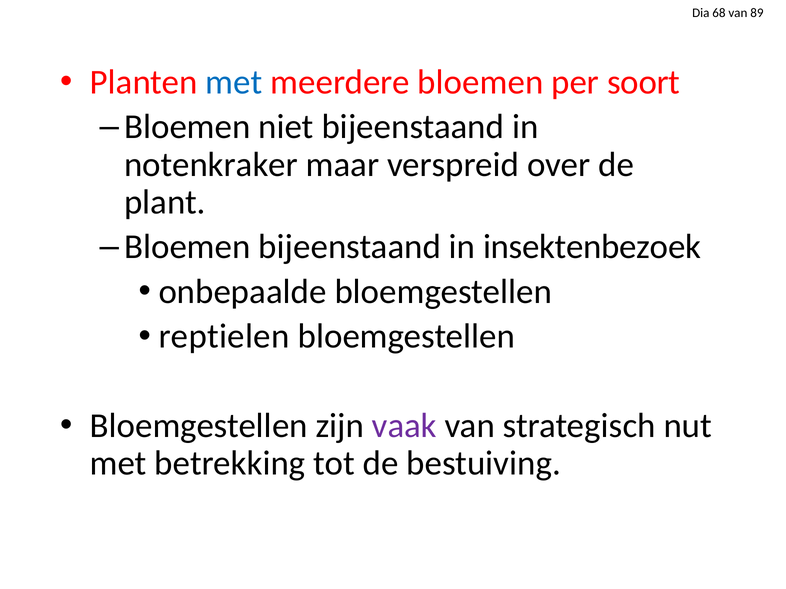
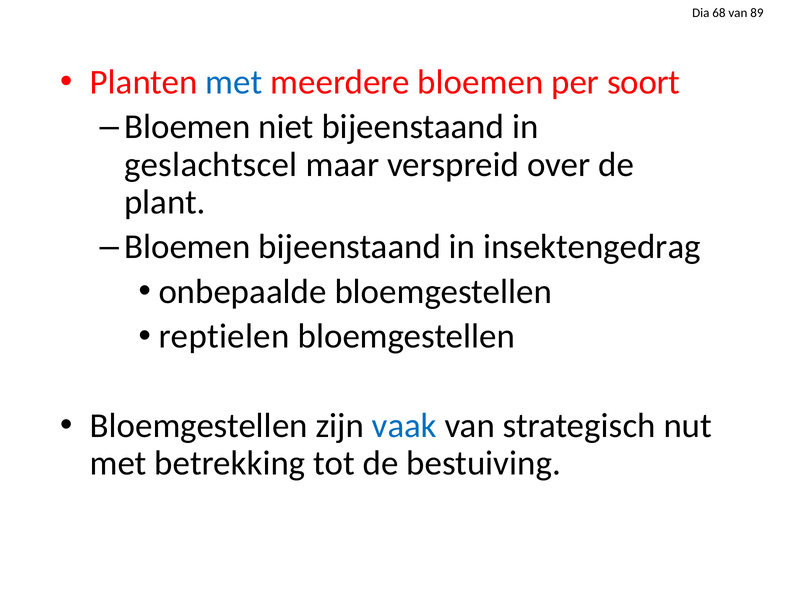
notenkraker: notenkraker -> geslachtscel (211, 165)
insektenbezoek: insektenbezoek -> insektengedrag (592, 247)
vaak colour: purple -> blue (404, 426)
